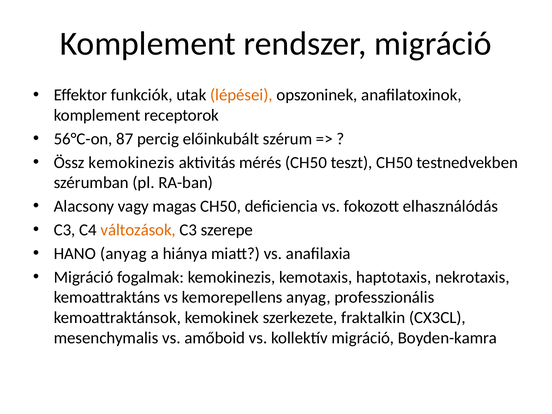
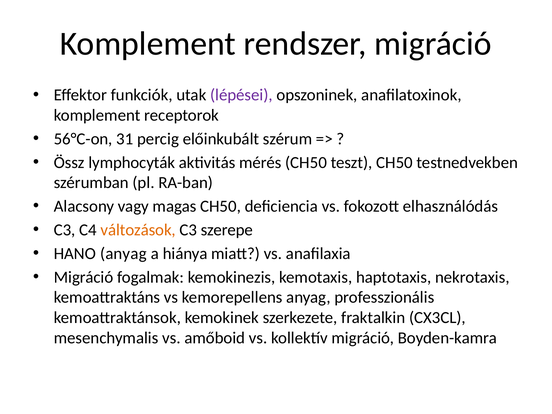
lépései colour: orange -> purple (241, 95)
87: 87 -> 31 (125, 139)
Össz kemokinezis: kemokinezis -> lymphocyták (132, 162)
